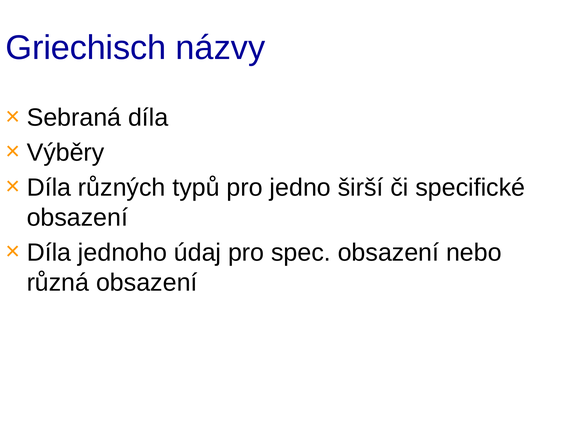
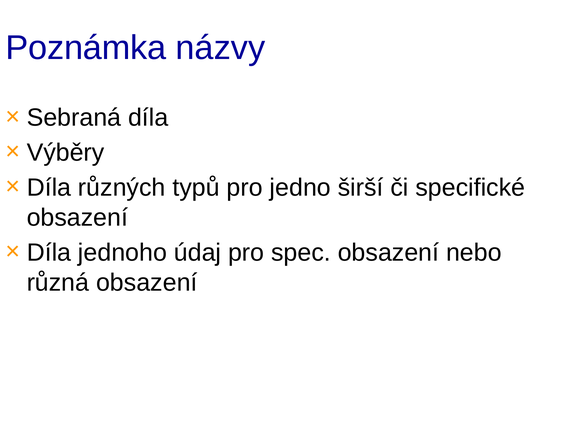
Griechisch: Griechisch -> Poznámka (86, 48)
